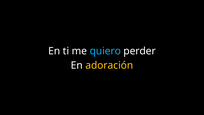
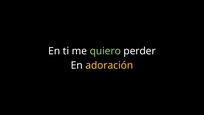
quiero colour: light blue -> light green (105, 51)
